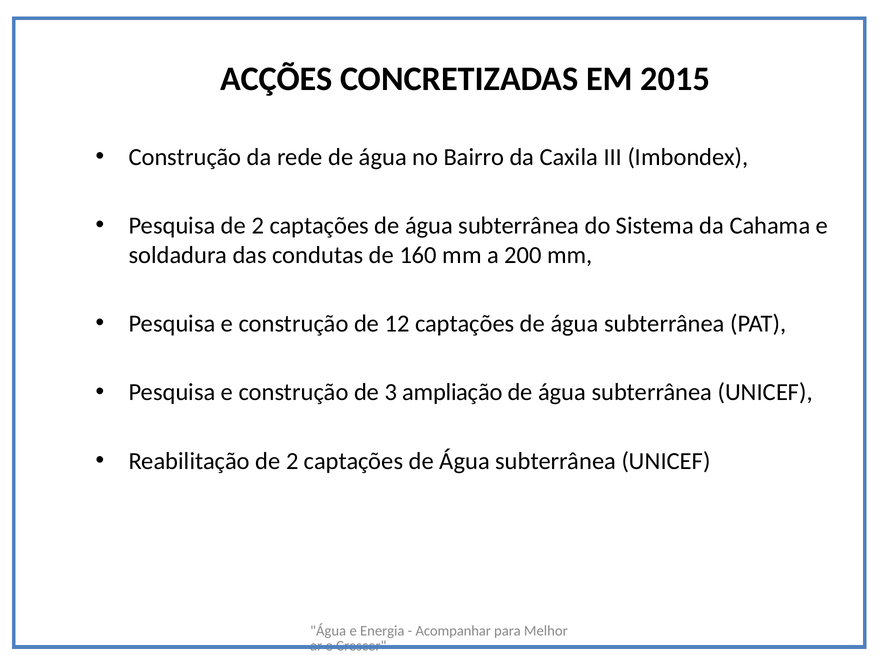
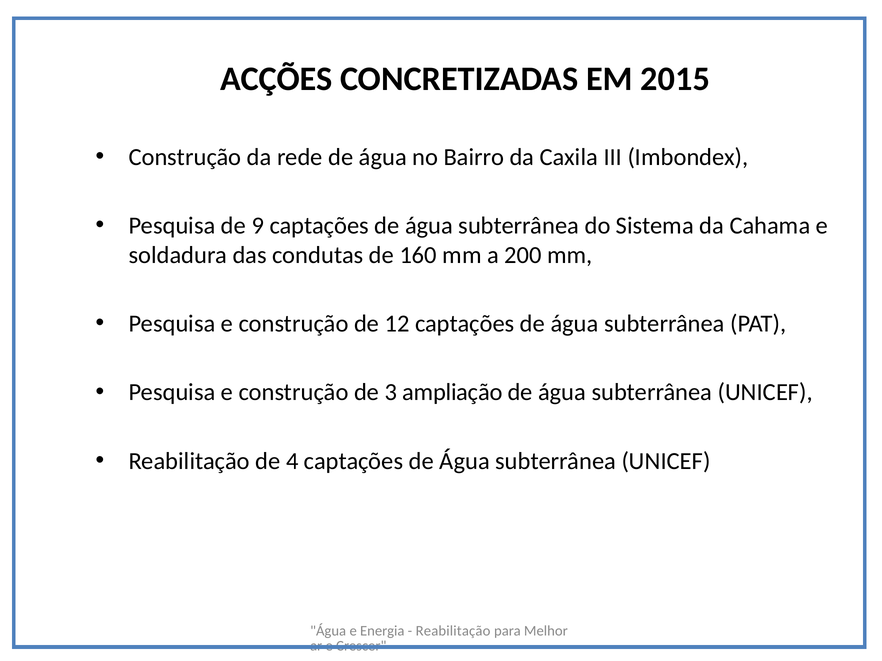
Pesquisa de 2: 2 -> 9 (258, 226)
Reabilitação de 2: 2 -> 4 (292, 461)
Acompanhar: Acompanhar -> Reabilitação (453, 632)
